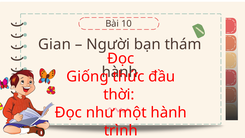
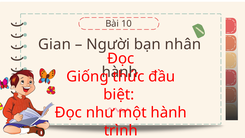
thám: thám -> nhân (183, 44)
thời: thời -> biệt (119, 94)
